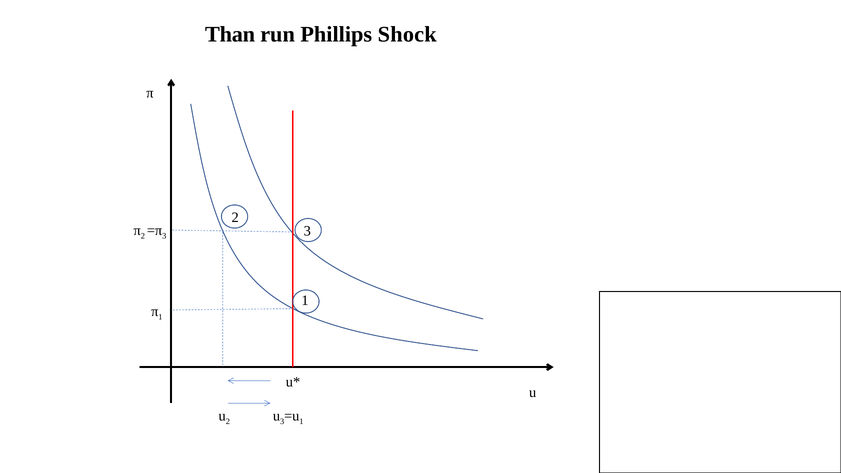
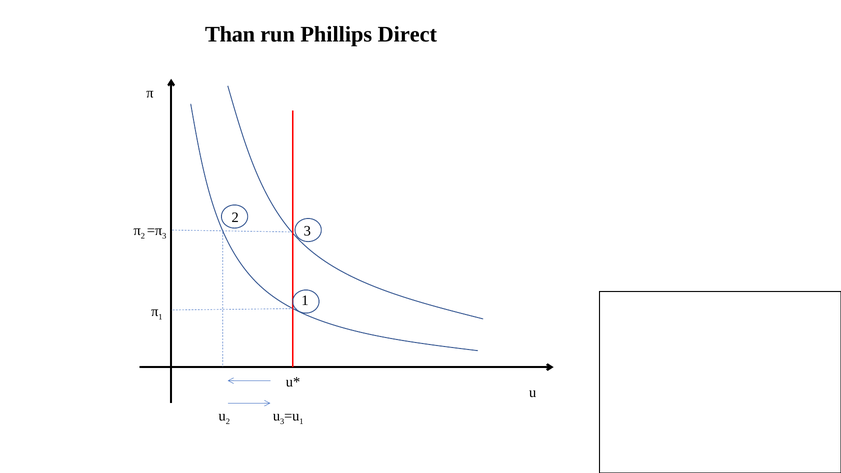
Shock: Shock -> Direct (407, 34)
